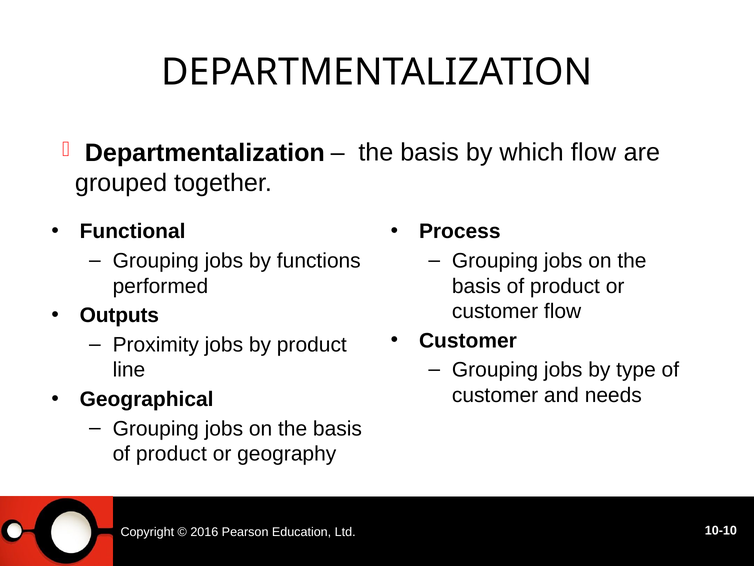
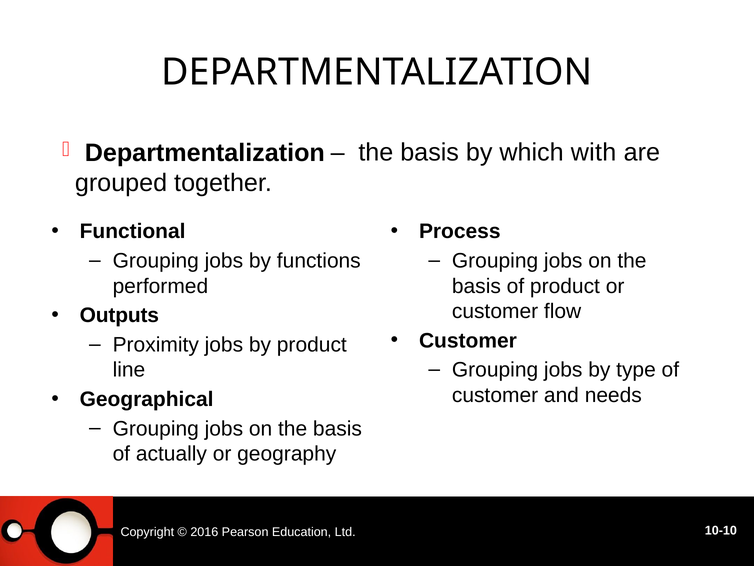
which flow: flow -> with (594, 152)
product: product -> actually (171, 453)
